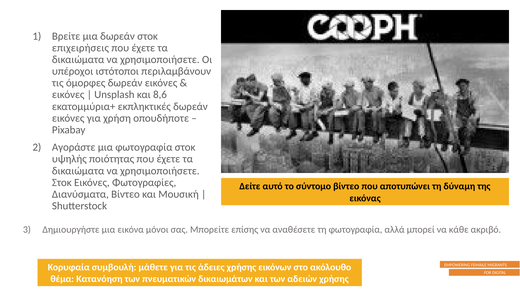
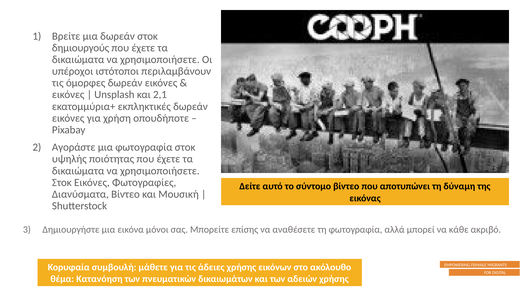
επιχειρήσεις: επιχειρήσεις -> δημιουργούς (81, 48)
8,6: 8,6 -> 2,1 (160, 95)
